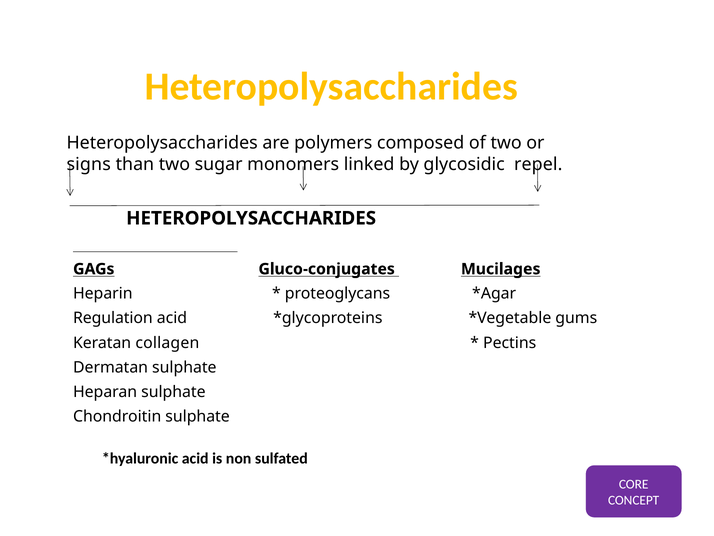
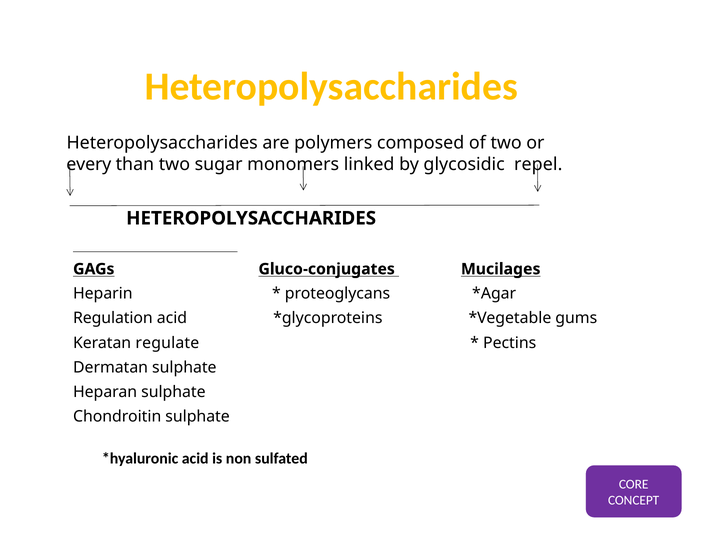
signs: signs -> every (89, 164)
collagen: collagen -> regulate (167, 343)
